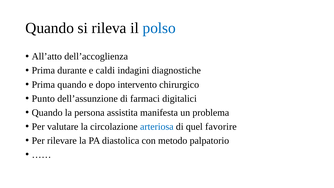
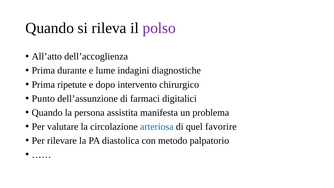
polso colour: blue -> purple (159, 28)
caldi: caldi -> lume (105, 70)
Prima quando: quando -> ripetute (72, 84)
